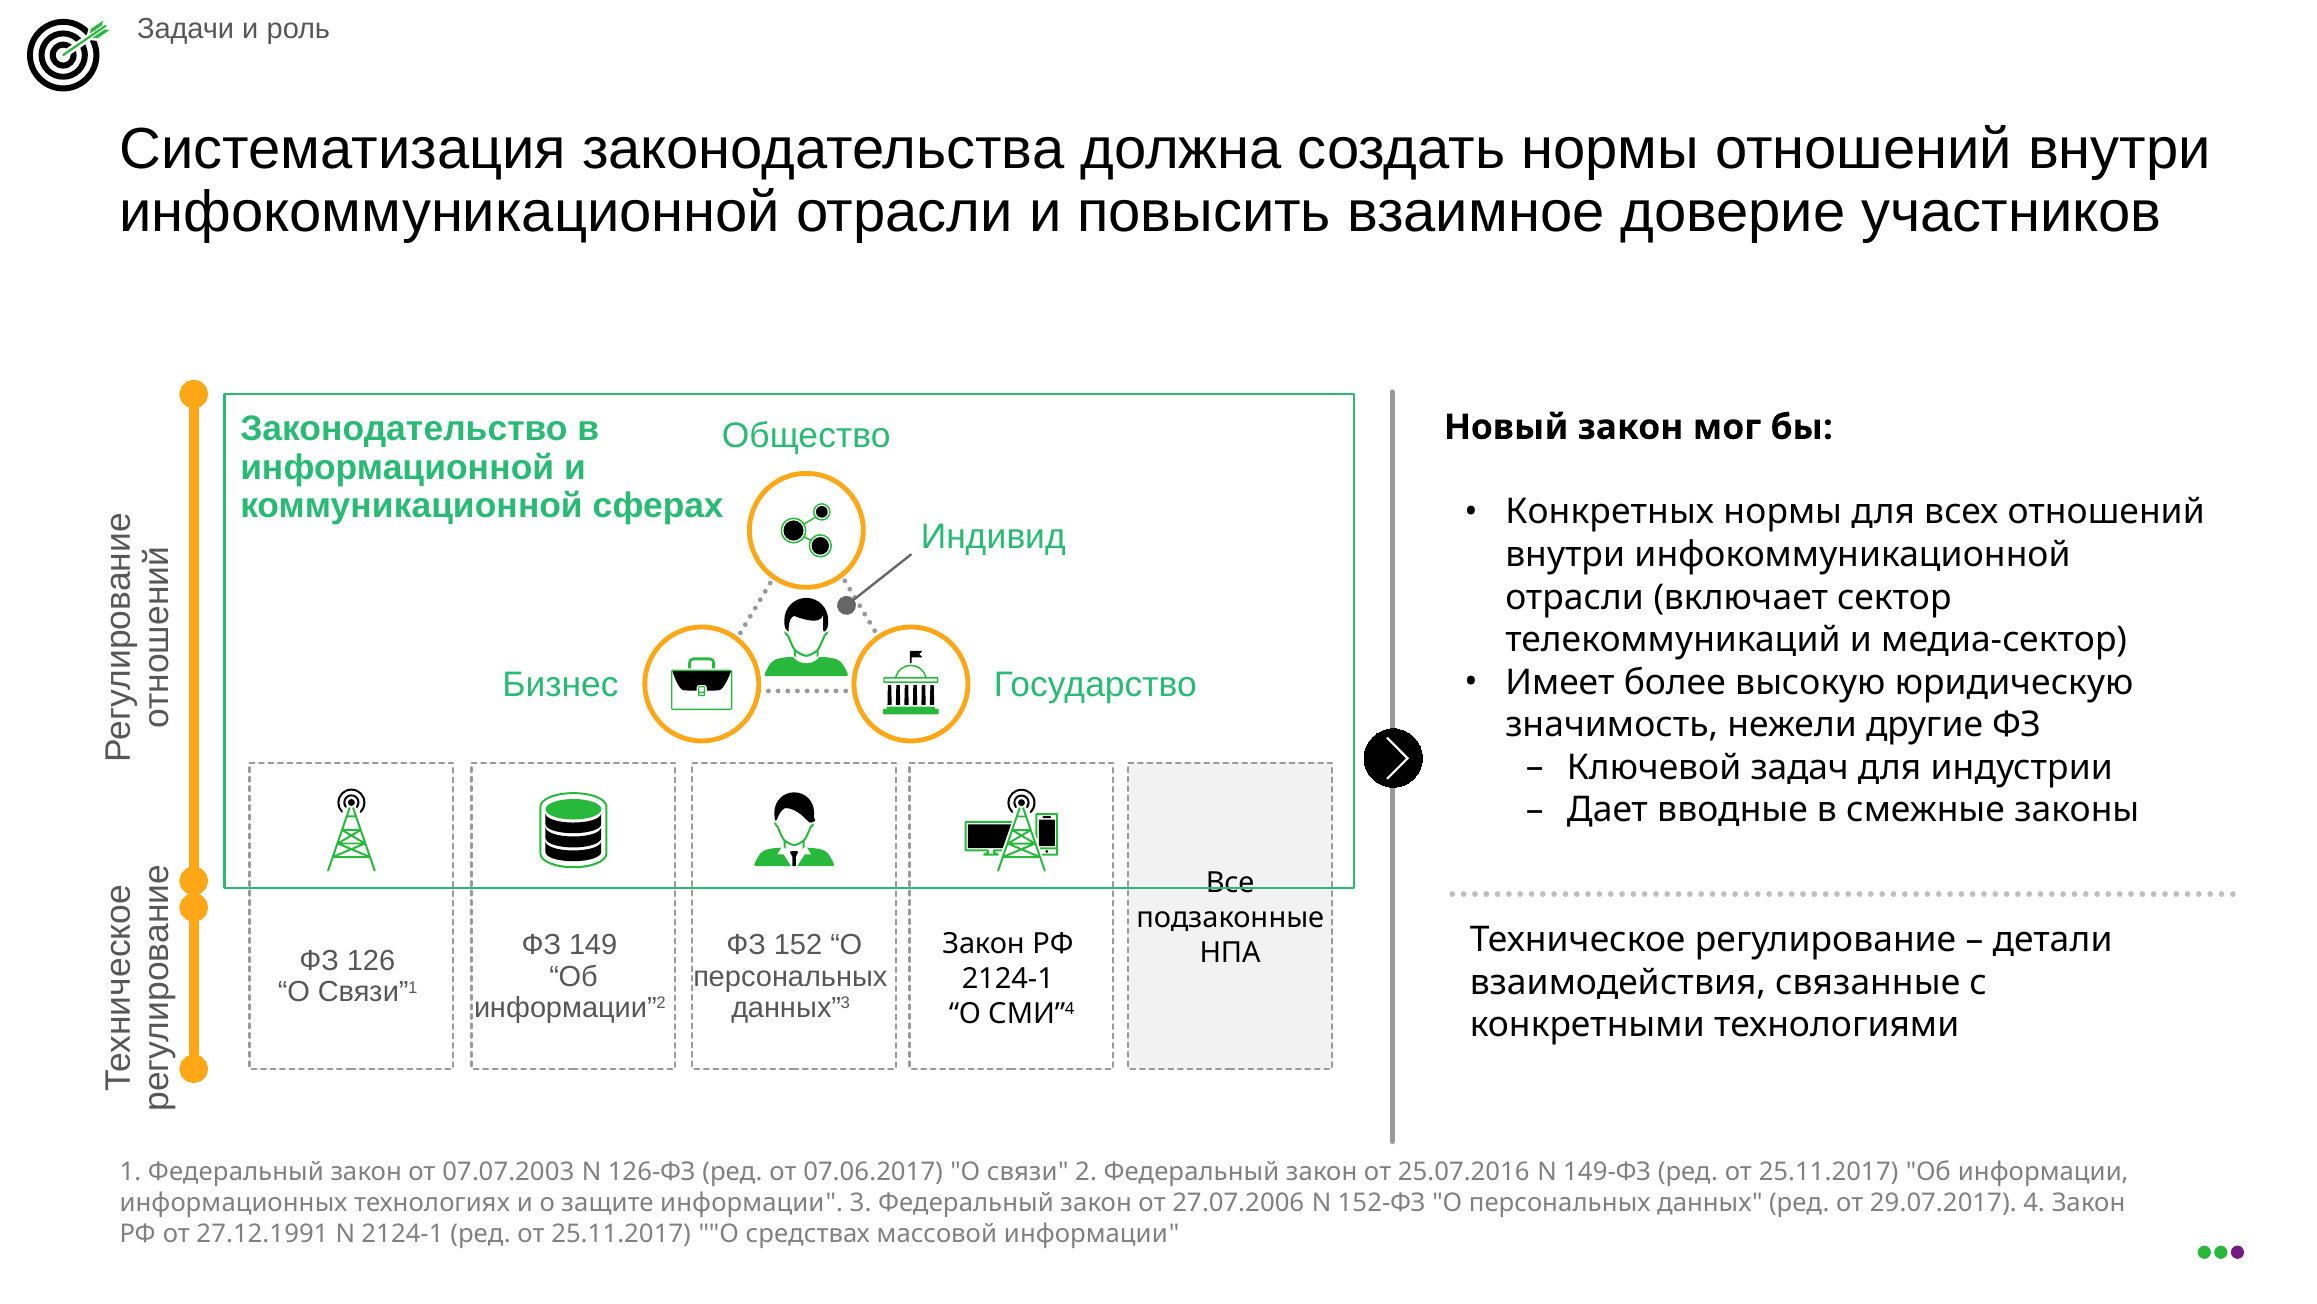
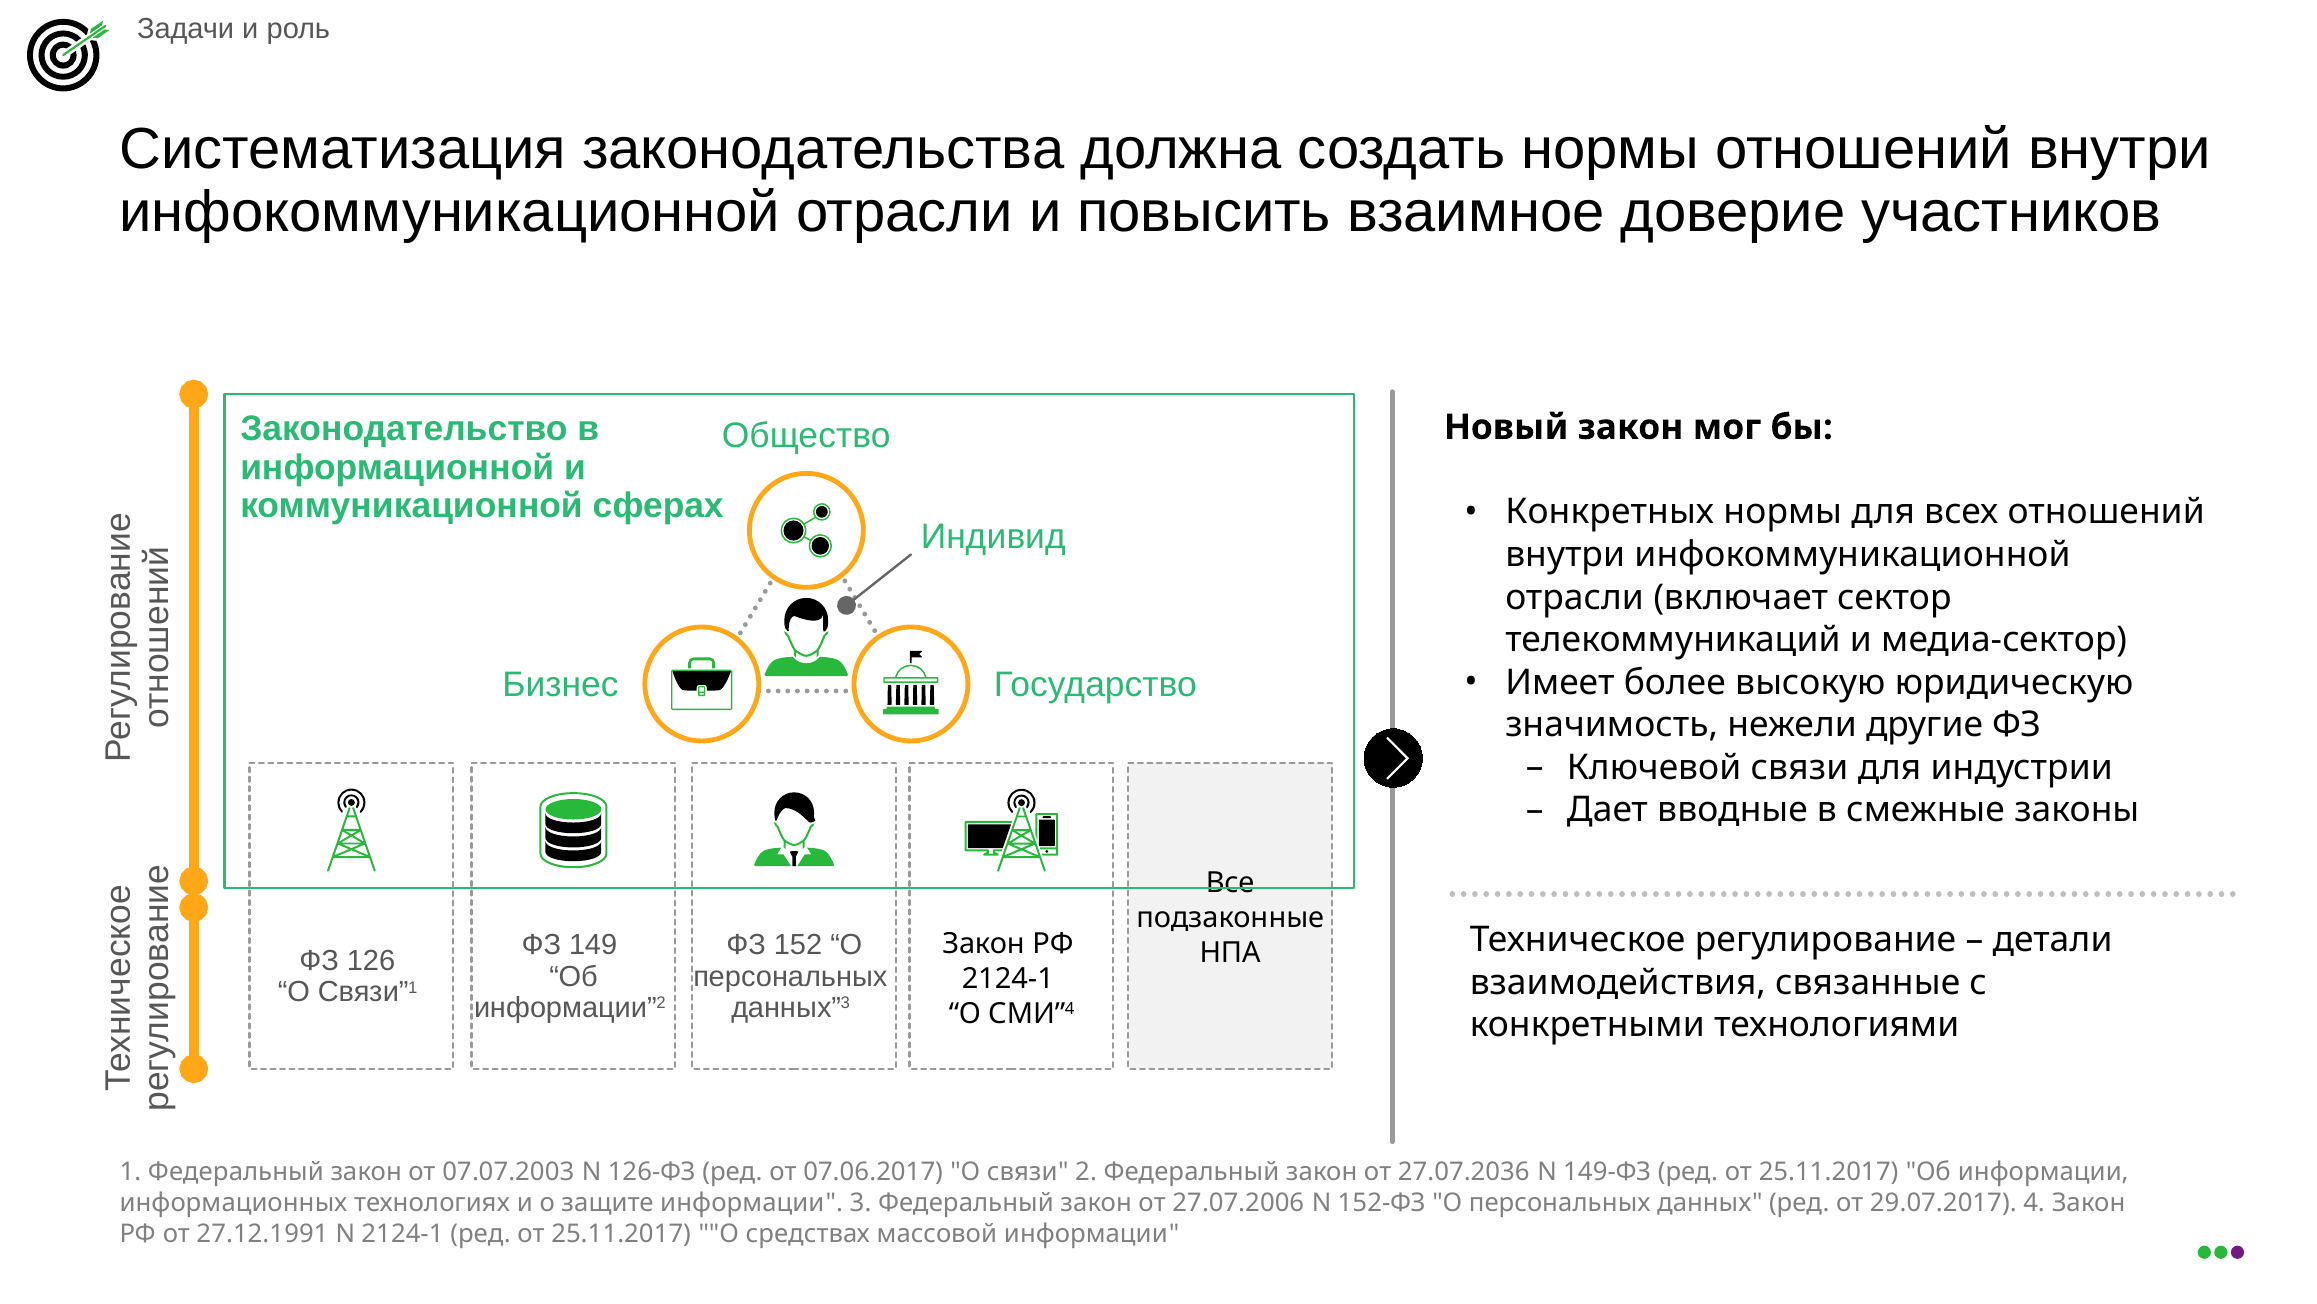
Ключевой задач: задач -> связи (1799, 767)
25.07.2016: 25.07.2016 -> 27.07.2036 (1464, 1172)
